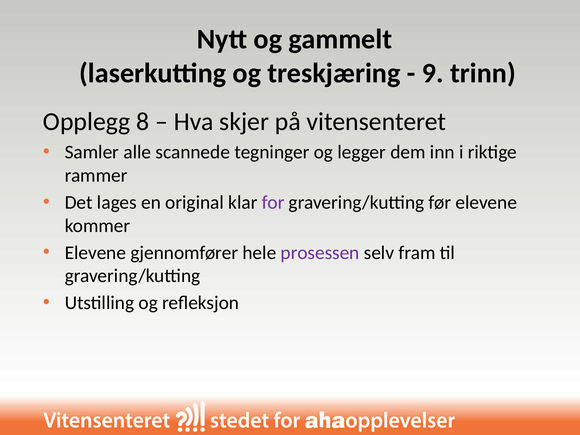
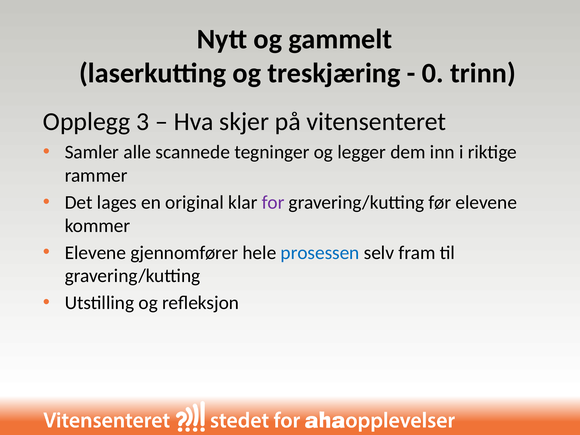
9: 9 -> 0 (433, 73)
8: 8 -> 3 (143, 122)
prosessen colour: purple -> blue (320, 253)
